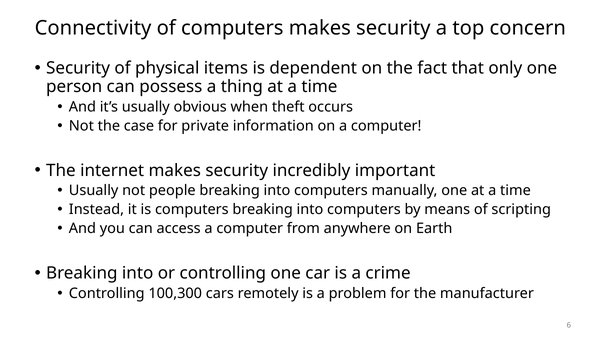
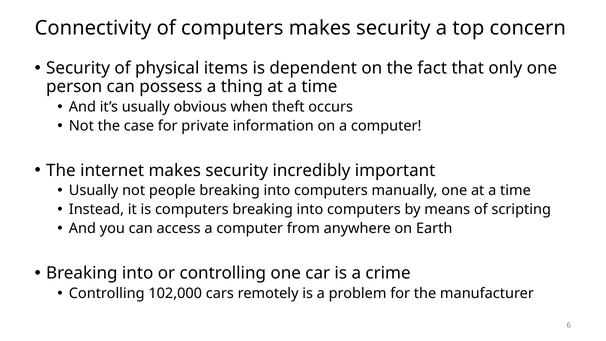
100,300: 100,300 -> 102,000 (175, 293)
